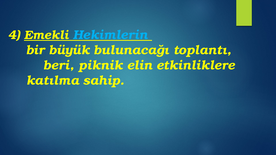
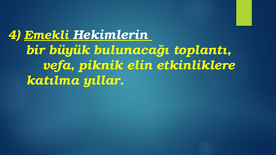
Hekimlerin colour: light blue -> white (110, 35)
beri: beri -> vefa (59, 65)
sahip: sahip -> yıllar (104, 81)
